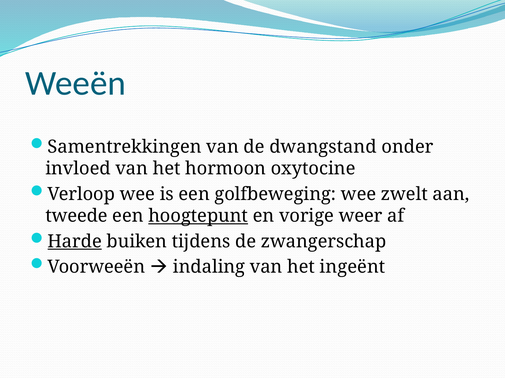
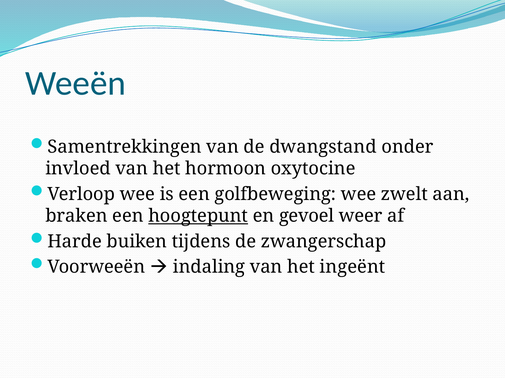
tweede: tweede -> braken (76, 216)
vorige: vorige -> gevoel (307, 216)
Harde underline: present -> none (75, 242)
